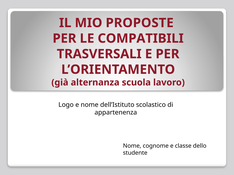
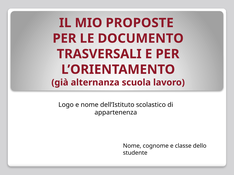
COMPATIBILI: COMPATIBILI -> DOCUMENTO (141, 39)
